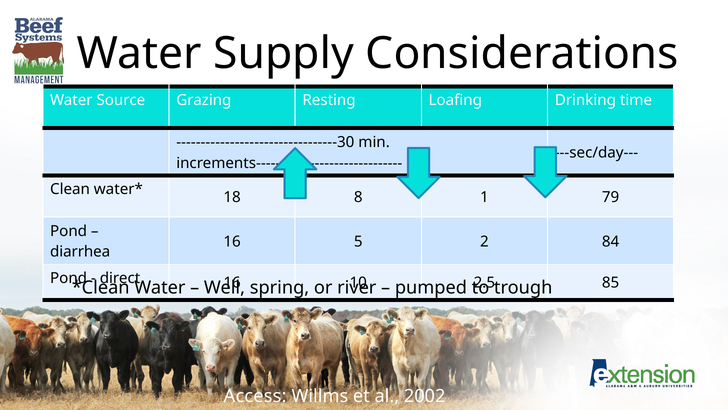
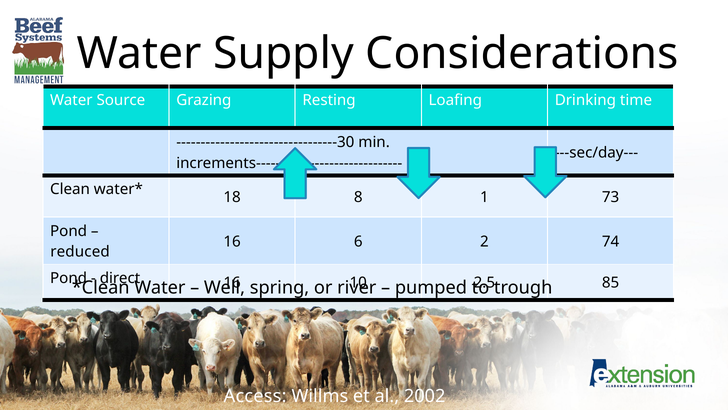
79: 79 -> 73 (611, 197)
5: 5 -> 6 (358, 241)
84: 84 -> 74 (611, 241)
diarrhea: diarrhea -> reduced (80, 252)
